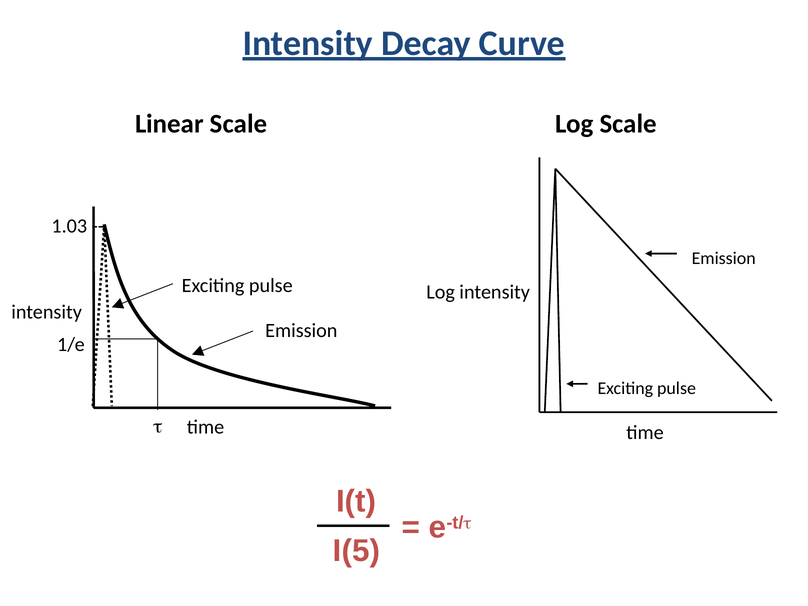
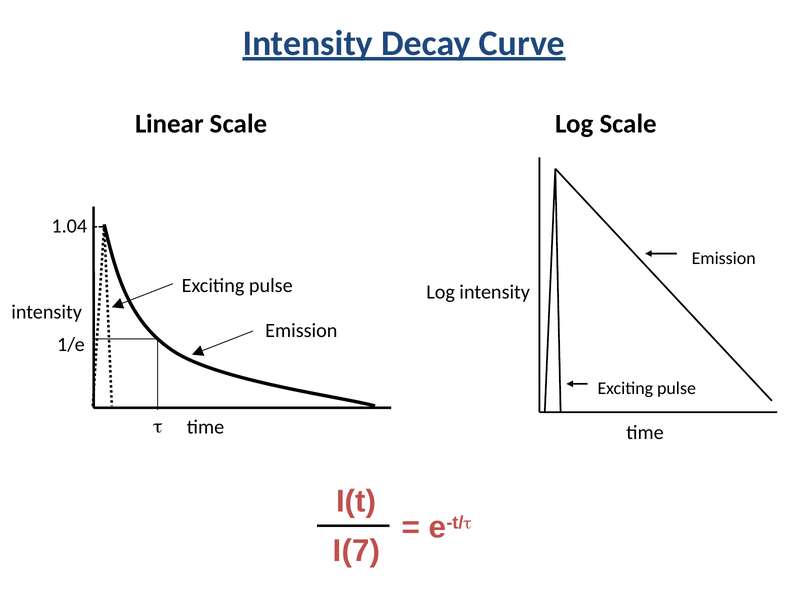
1.03: 1.03 -> 1.04 (69, 226)
I(5: I(5 -> I(7 (356, 551)
